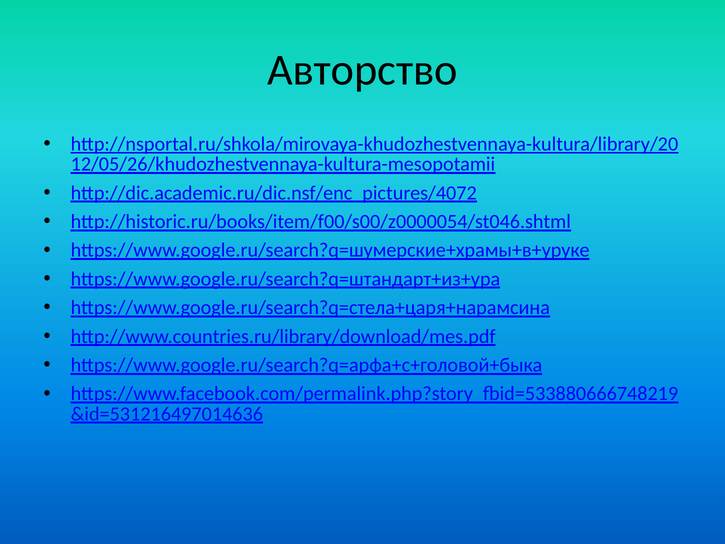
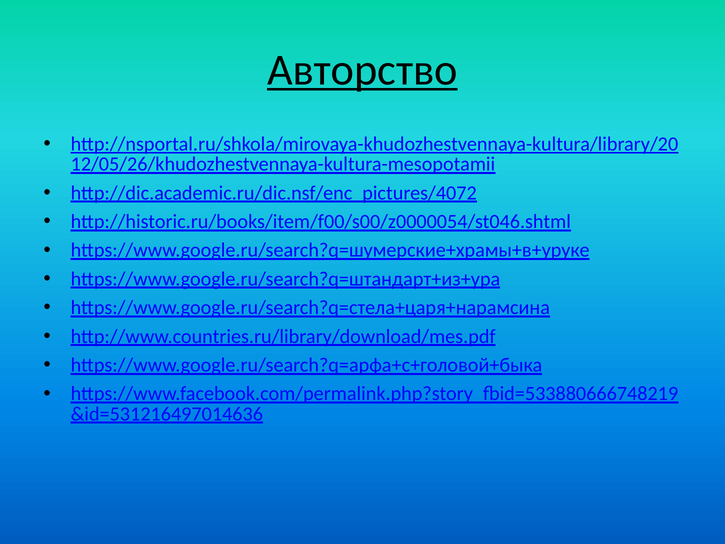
Авторство underline: none -> present (362, 70)
